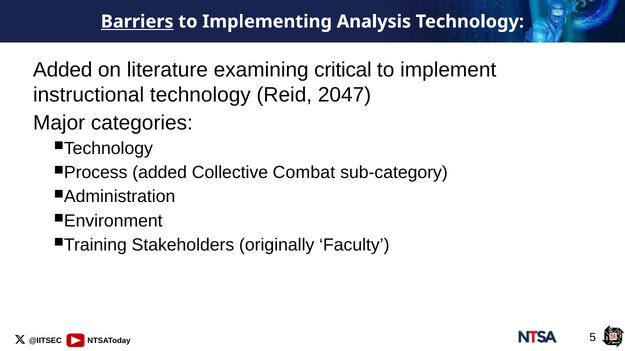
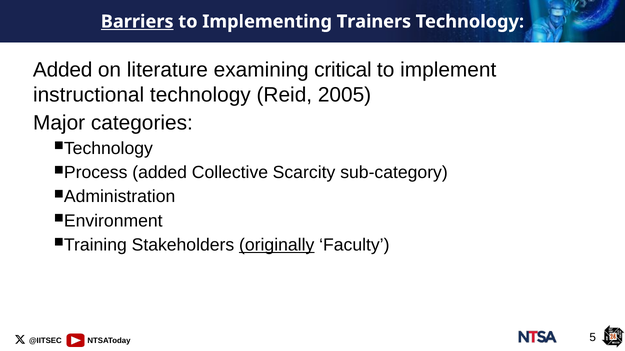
Analysis: Analysis -> Trainers (374, 22)
2047: 2047 -> 2005 (345, 95)
Combat: Combat -> Scarcity (304, 173)
originally underline: none -> present (277, 245)
